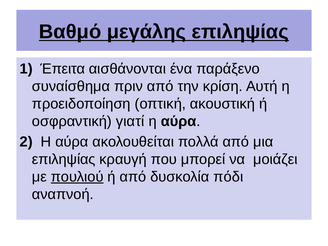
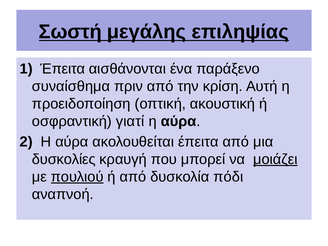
Βαθμό: Βαθμό -> Σωστή (70, 32)
ακολουθείται πολλά: πολλά -> έπειτα (198, 142)
επιληψίας: επιληψίας -> δυσκολίες (64, 159)
μοιάζει underline: none -> present (275, 159)
